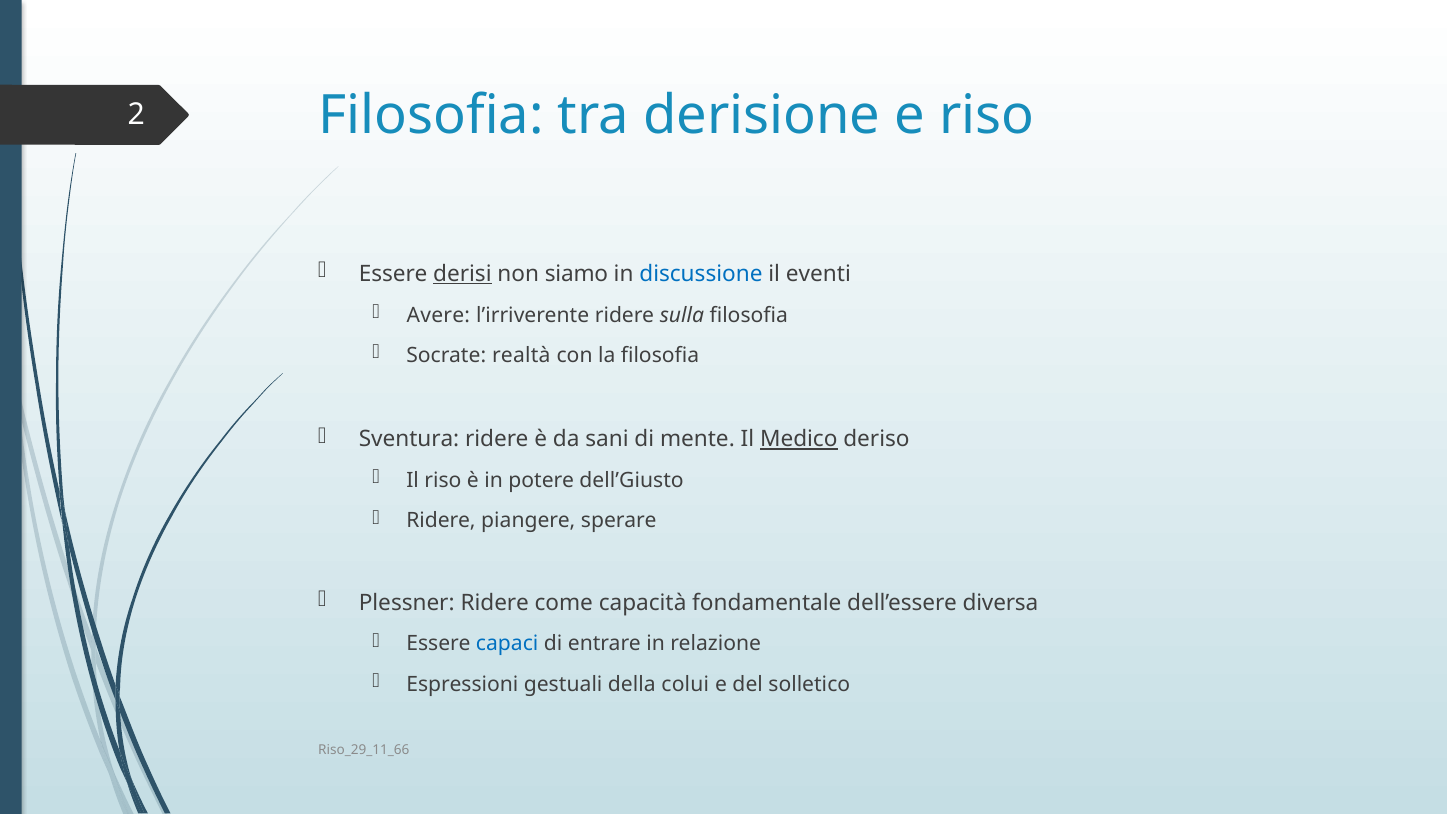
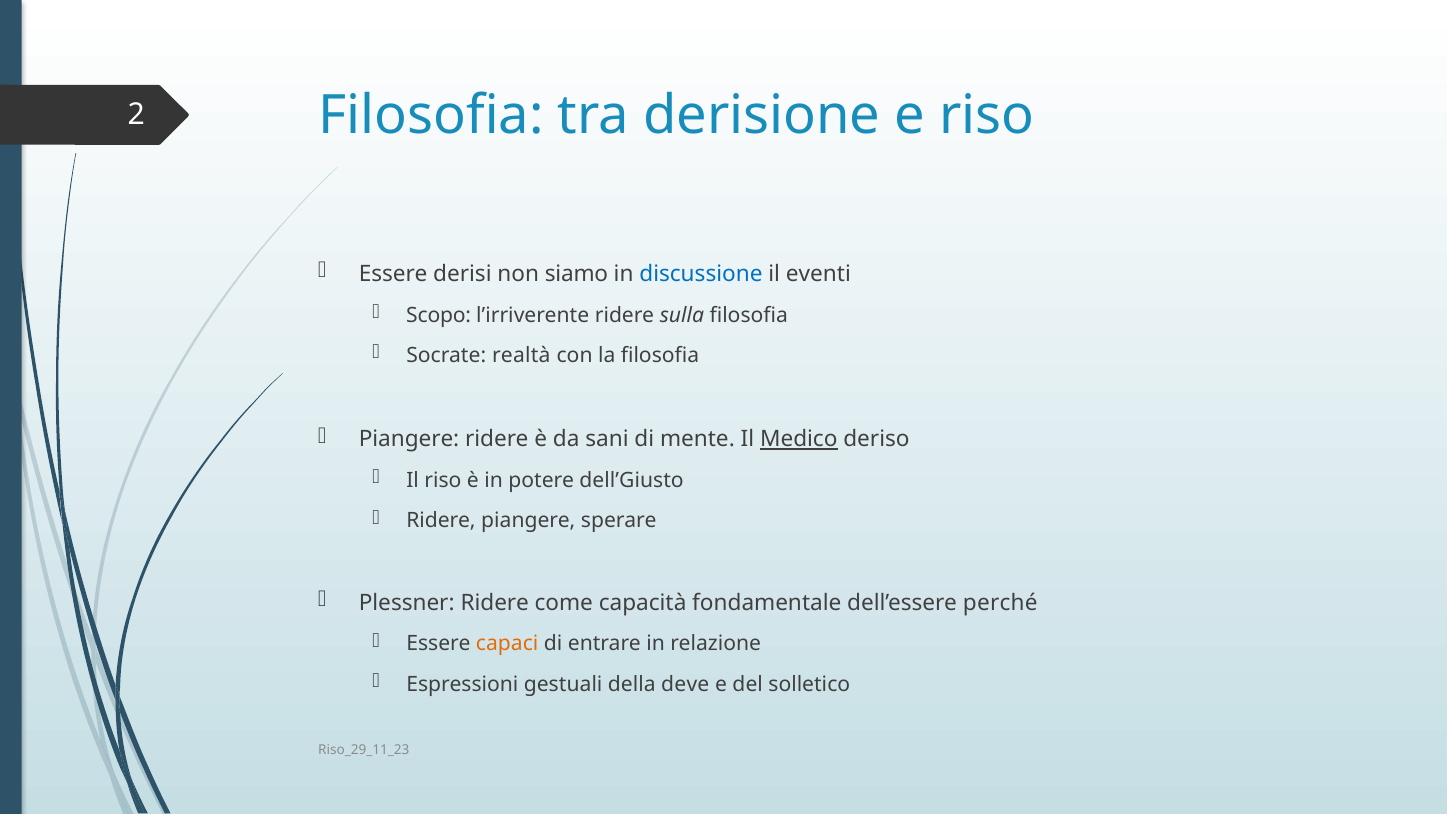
derisi underline: present -> none (462, 274)
Avere: Avere -> Scopo (439, 315)
Sventura: Sventura -> Piangere (409, 439)
diversa: diversa -> perché (1000, 603)
capaci colour: blue -> orange (507, 644)
colui: colui -> deve (685, 684)
Riso_29_11_66: Riso_29_11_66 -> Riso_29_11_23 (364, 750)
